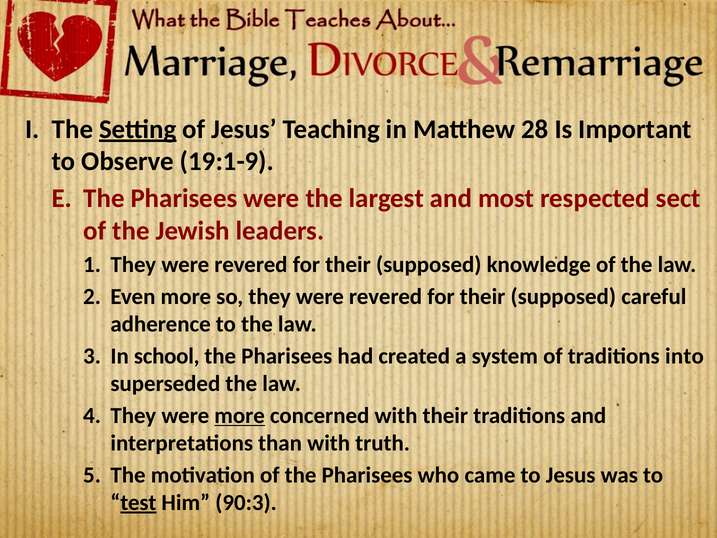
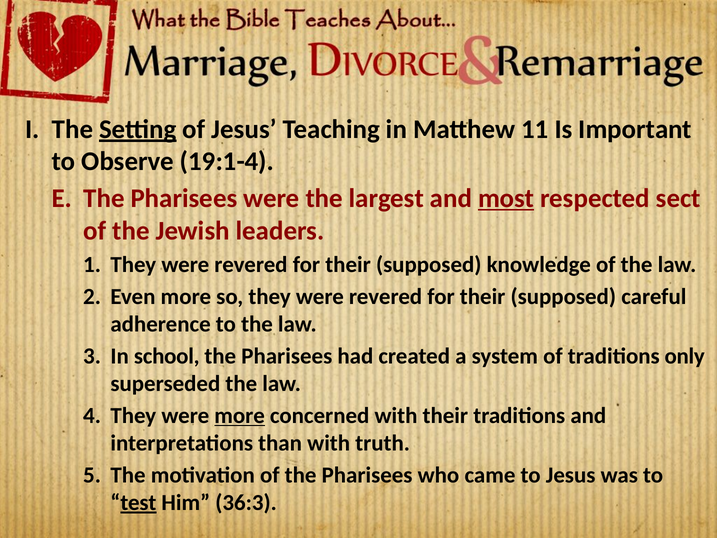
28: 28 -> 11 (535, 129)
19:1-9: 19:1-9 -> 19:1-4 (227, 161)
most underline: none -> present (506, 198)
into: into -> only (685, 356)
90:3: 90:3 -> 36:3 (246, 502)
